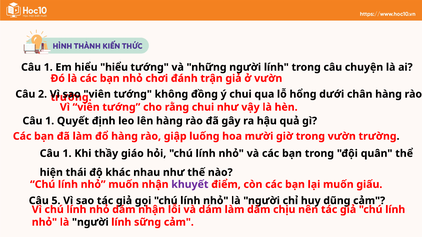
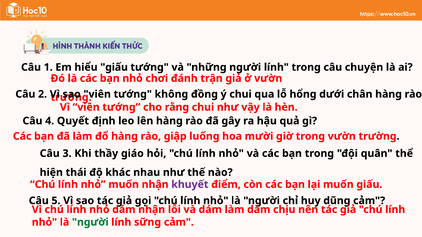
hiểu hiểu: hiểu -> giấu (114, 67)
1: 1 -> 4 (50, 121)
1: 1 -> 3 (67, 154)
người colour: black -> green (90, 222)
